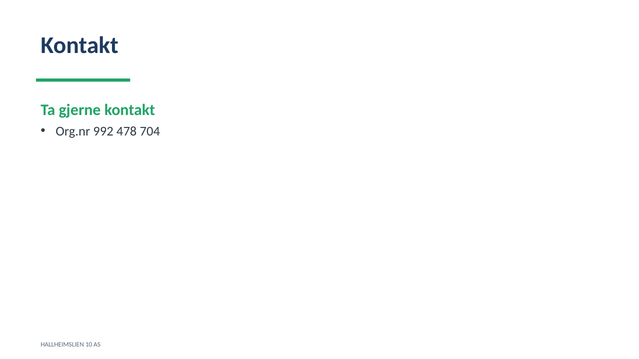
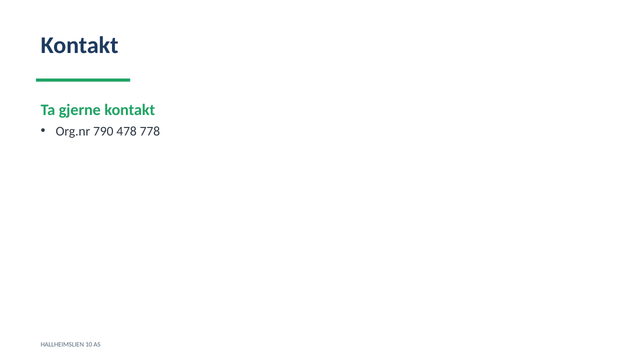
992: 992 -> 790 (103, 131)
704: 704 -> 778 (150, 131)
